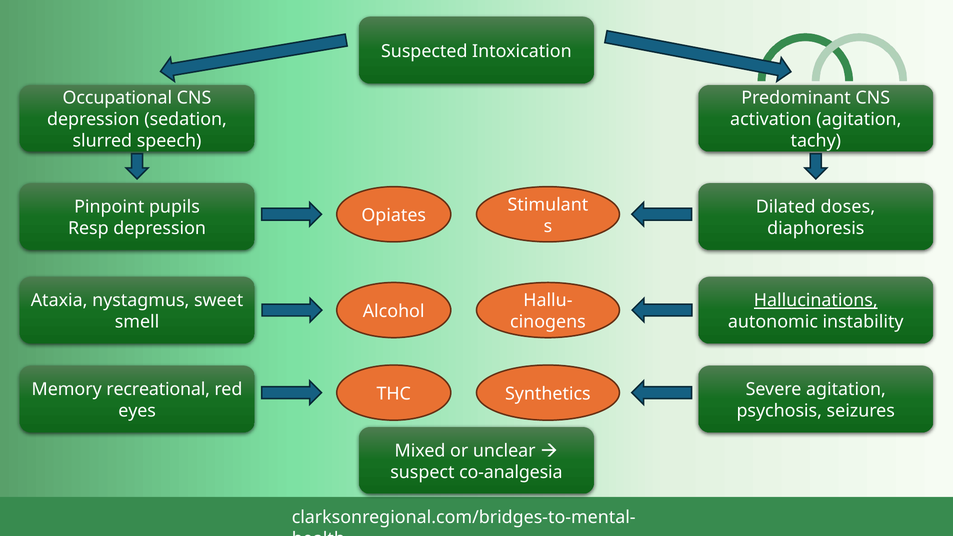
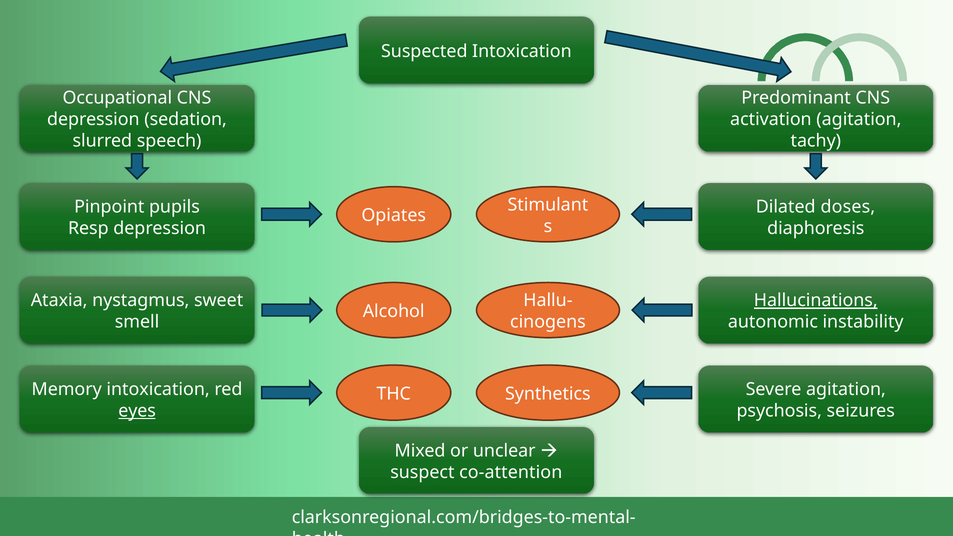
Memory recreational: recreational -> intoxication (158, 389)
eyes underline: none -> present (137, 411)
co-analgesia: co-analgesia -> co-attention (511, 472)
